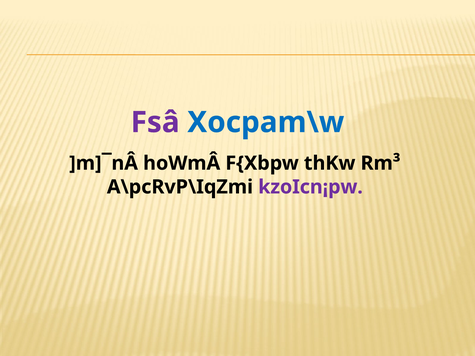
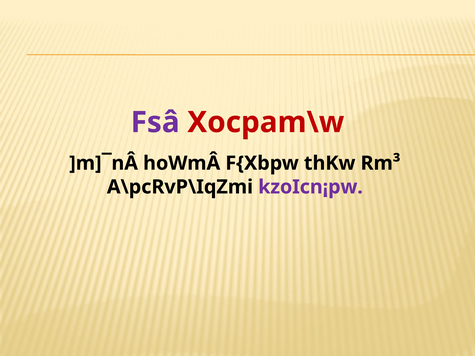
Xocpam\w colour: blue -> red (266, 122)
